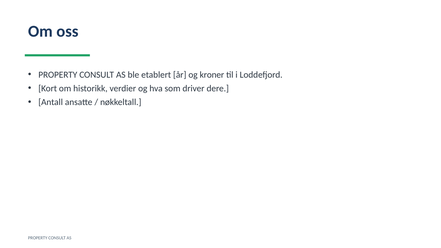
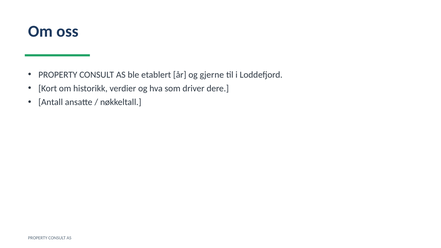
kroner: kroner -> gjerne (212, 75)
